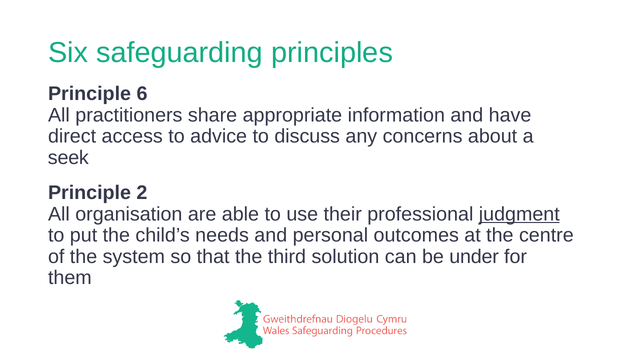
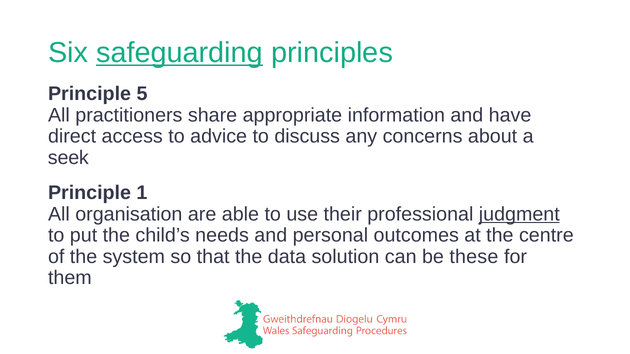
safeguarding underline: none -> present (180, 53)
6: 6 -> 5 (142, 94)
2: 2 -> 1 (142, 193)
third: third -> data (287, 257)
under: under -> these (474, 257)
